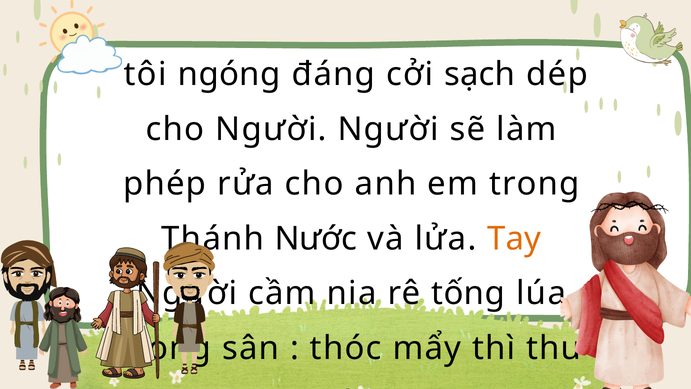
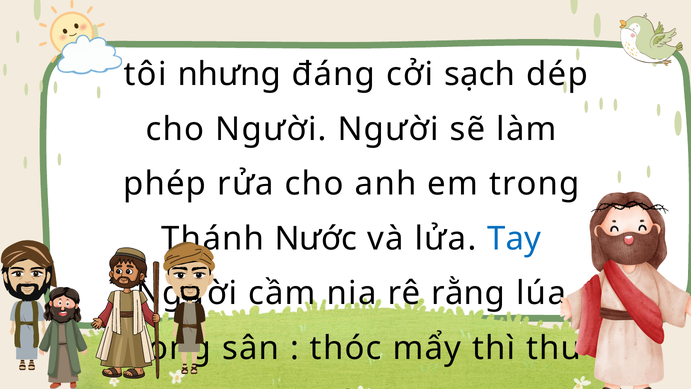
ngóng: ngóng -> nhưng (229, 74)
Tay colour: orange -> blue (514, 239)
tống: tống -> rằng (468, 293)
